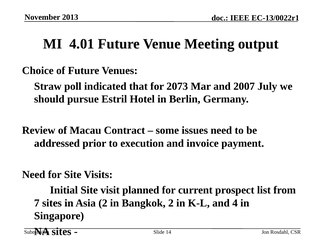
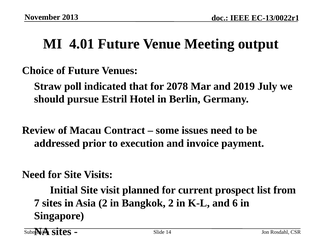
2073: 2073 -> 2078 (177, 86)
2007: 2007 -> 2019 (244, 86)
4: 4 -> 6 (235, 203)
